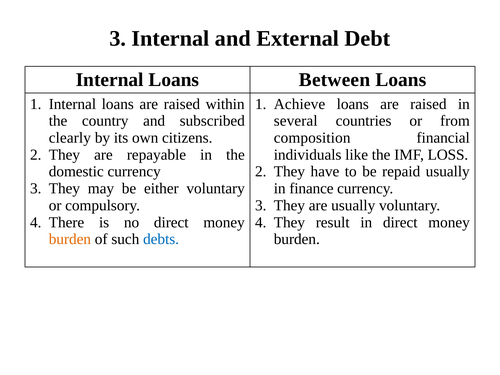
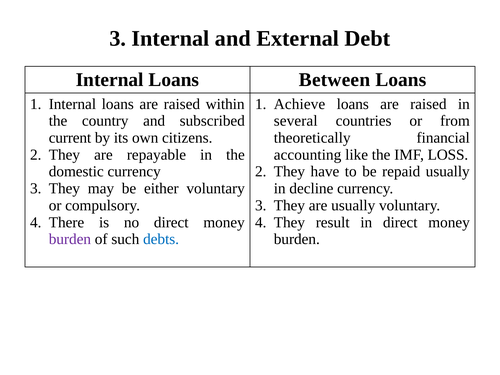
clearly: clearly -> current (70, 138)
composition: composition -> theoretically (312, 138)
individuals: individuals -> accounting (308, 155)
finance: finance -> decline (311, 189)
burden colour: orange -> purple (70, 239)
